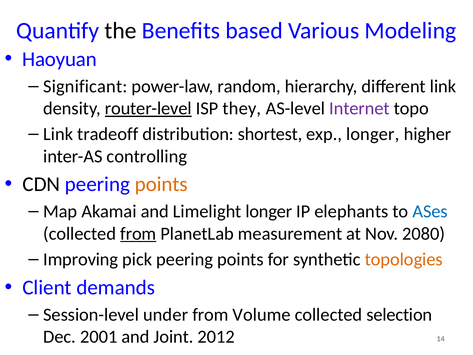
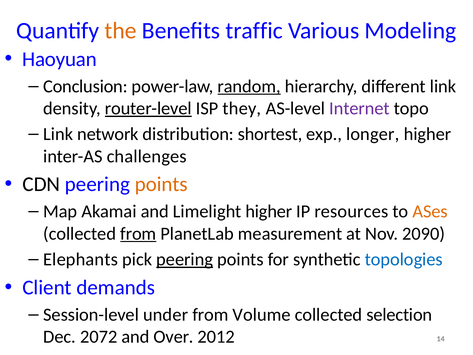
the colour: black -> orange (121, 31)
based: based -> traffic (254, 31)
Significant: Significant -> Conclusion (85, 86)
random underline: none -> present (249, 86)
tradeoff: tradeoff -> network (108, 134)
controlling: controlling -> challenges (147, 156)
Limelight longer: longer -> higher (269, 211)
elephants: elephants -> resources (351, 211)
ASes colour: blue -> orange (430, 211)
2080: 2080 -> 2090 (424, 234)
Improving: Improving -> Elephants (81, 259)
peering underline: none -> present (185, 259)
topologies colour: orange -> blue (404, 259)
2001: 2001 -> 2072 (99, 337)
Joint: Joint -> Over (174, 337)
